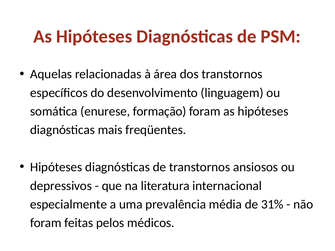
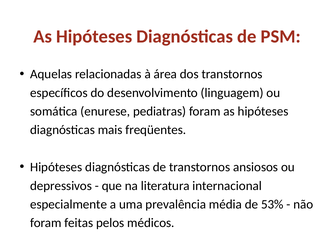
formação: formação -> pediatras (160, 111)
31%: 31% -> 53% (272, 205)
